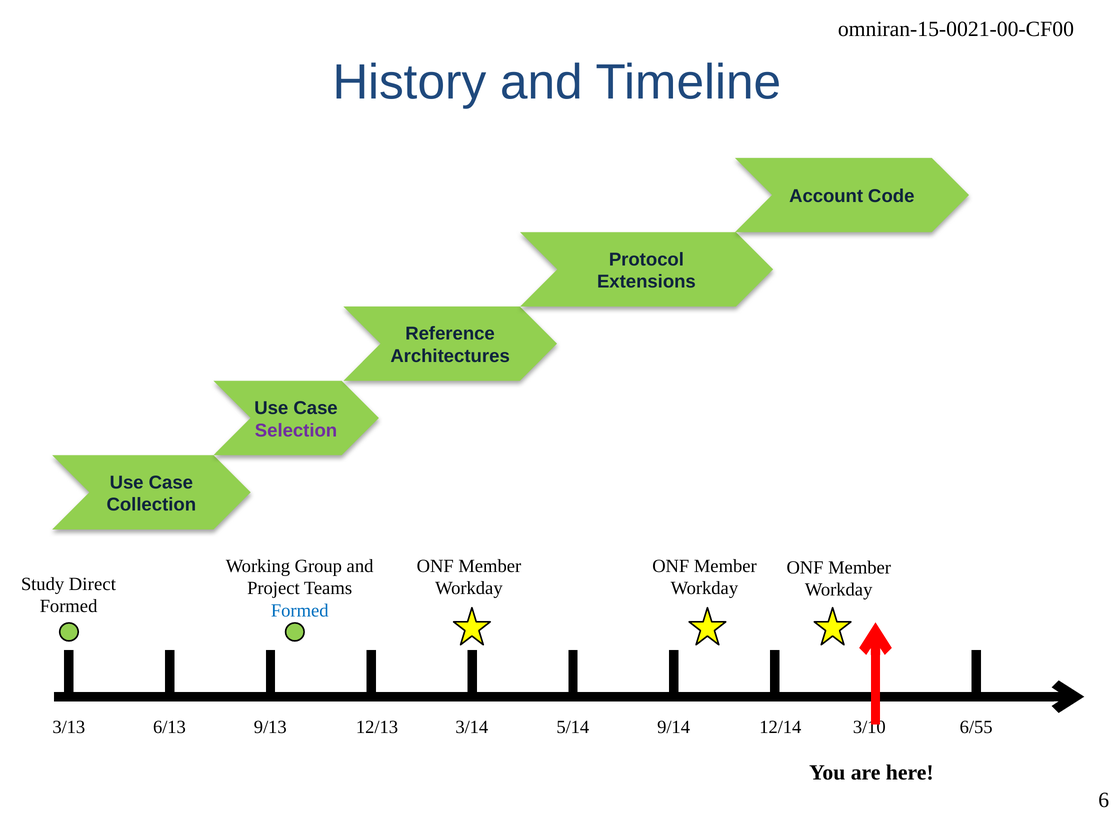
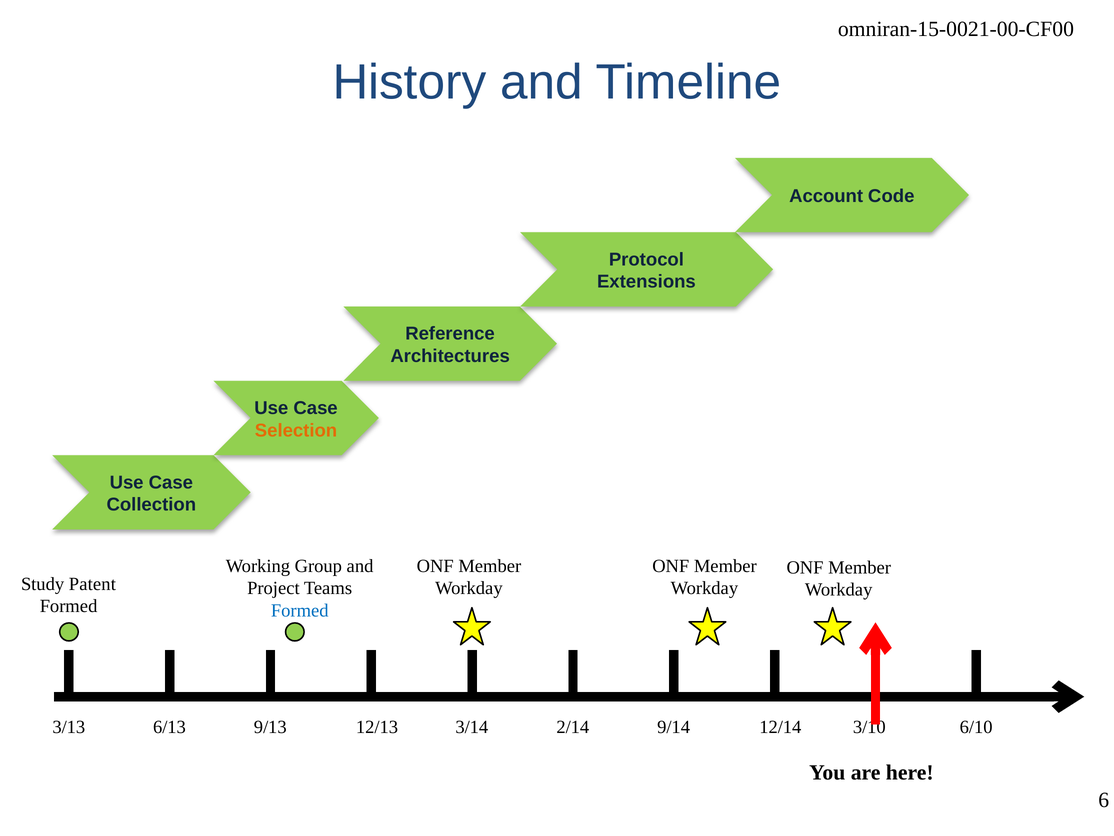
Selection colour: purple -> orange (296, 430)
Direct: Direct -> Patent (92, 584)
5/14: 5/14 -> 2/14 (573, 727)
6/55: 6/55 -> 6/10 (976, 727)
